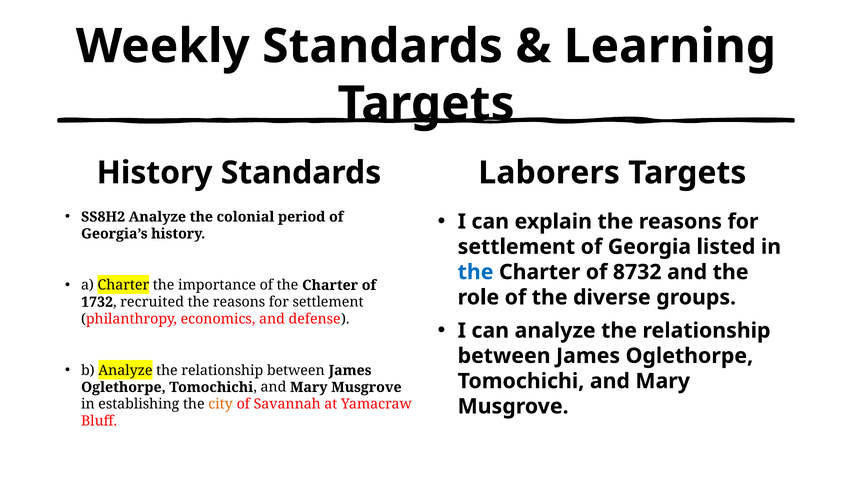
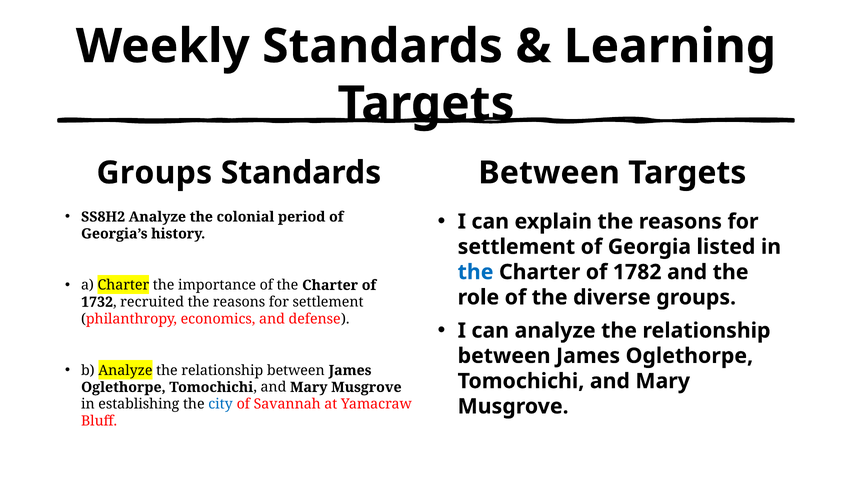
History: History -> Groups (154, 173)
Laborers: Laborers -> Between (549, 173)
8732: 8732 -> 1782 (637, 272)
city colour: orange -> blue (220, 404)
